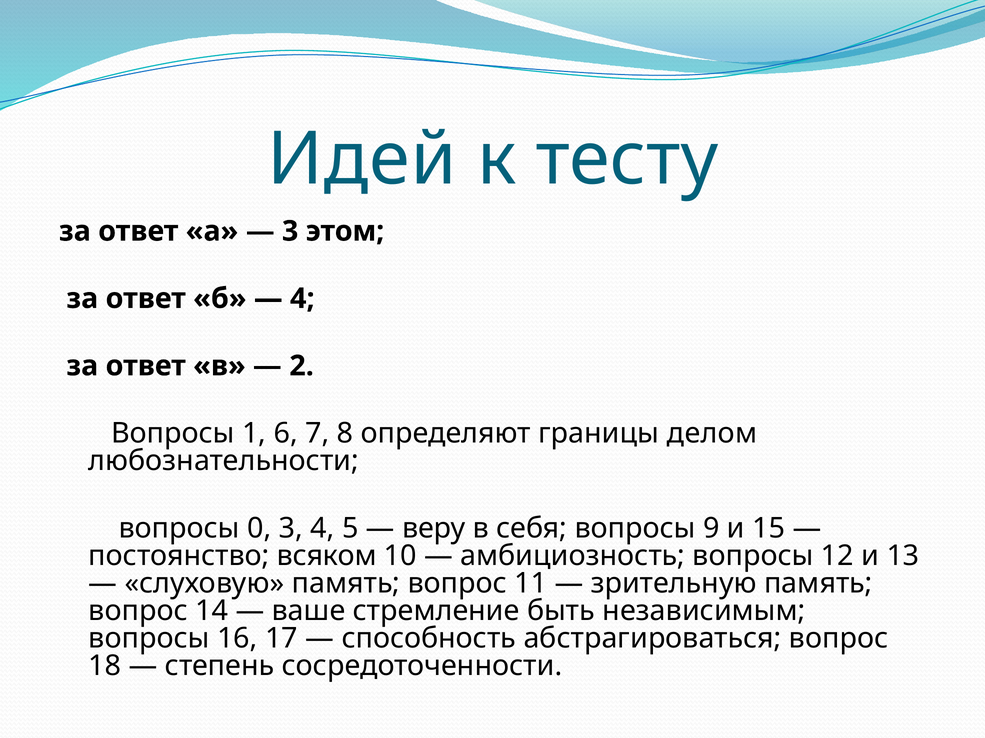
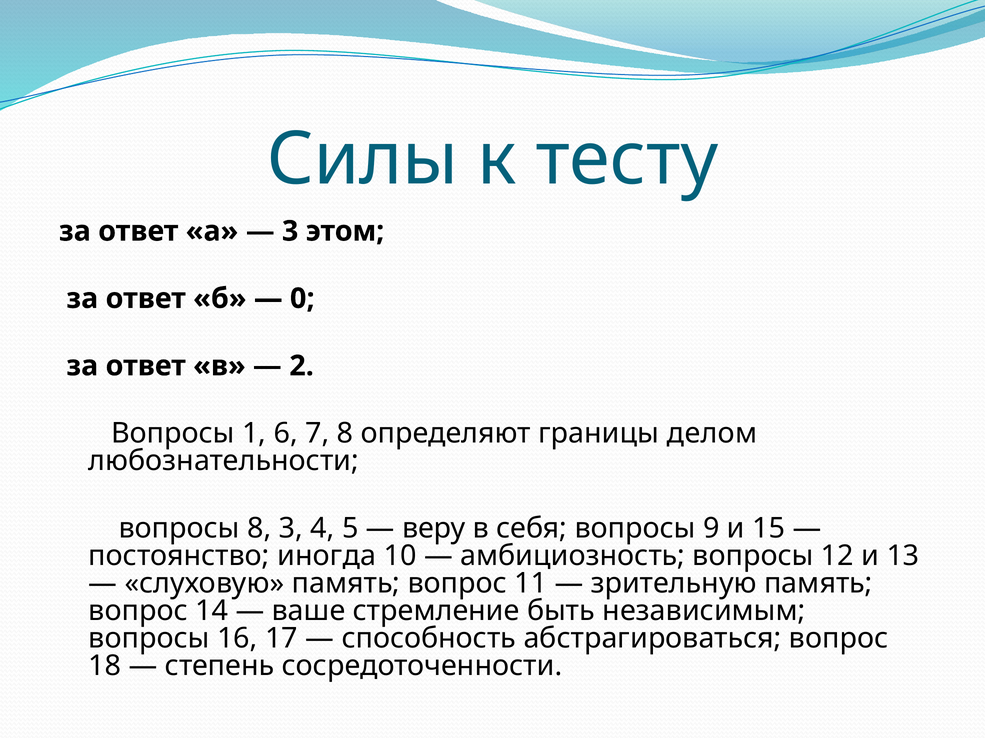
Идей: Идей -> Силы (362, 160)
4: 4 -> 0 (302, 299)
вопросы 0: 0 -> 8 (259, 529)
всяком: всяком -> иногда (327, 556)
